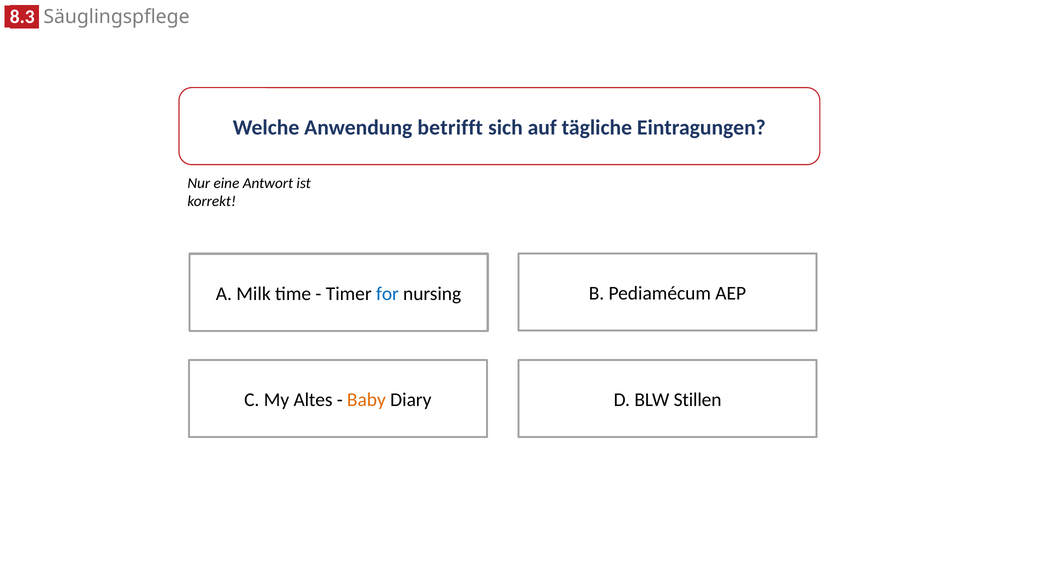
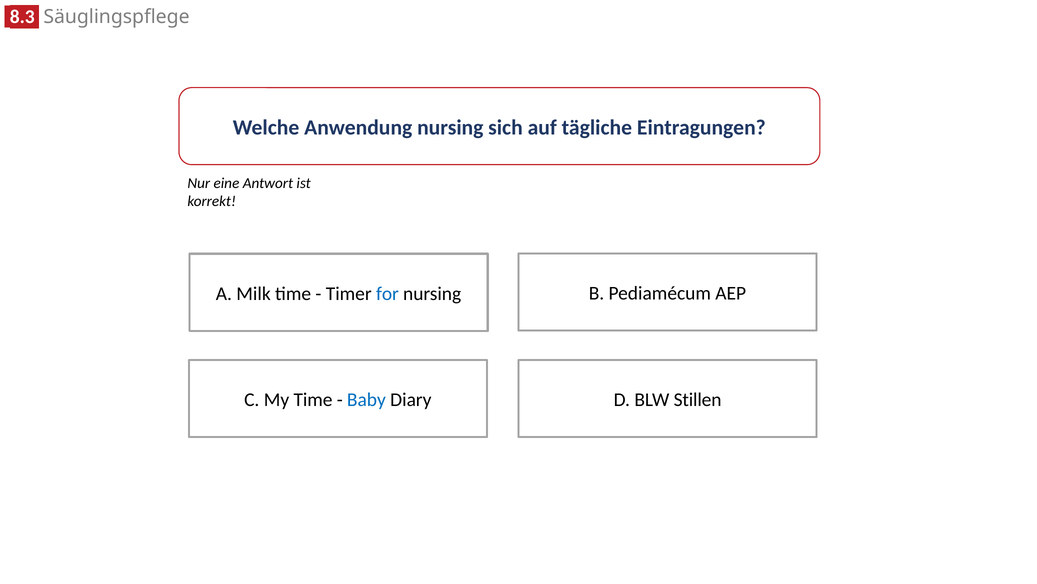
Anwendung betrifft: betrifft -> nursing (450, 127)
My Altes: Altes -> Time (313, 400)
Baby colour: orange -> blue (366, 400)
